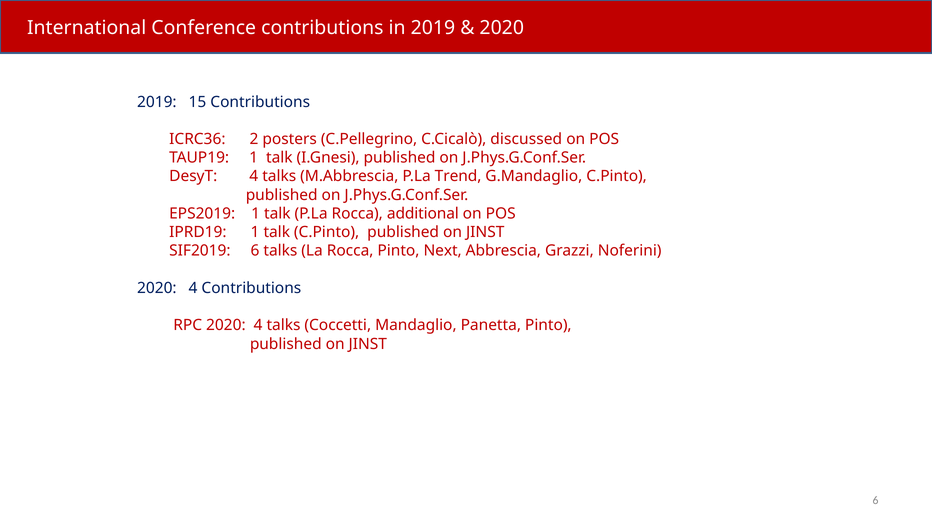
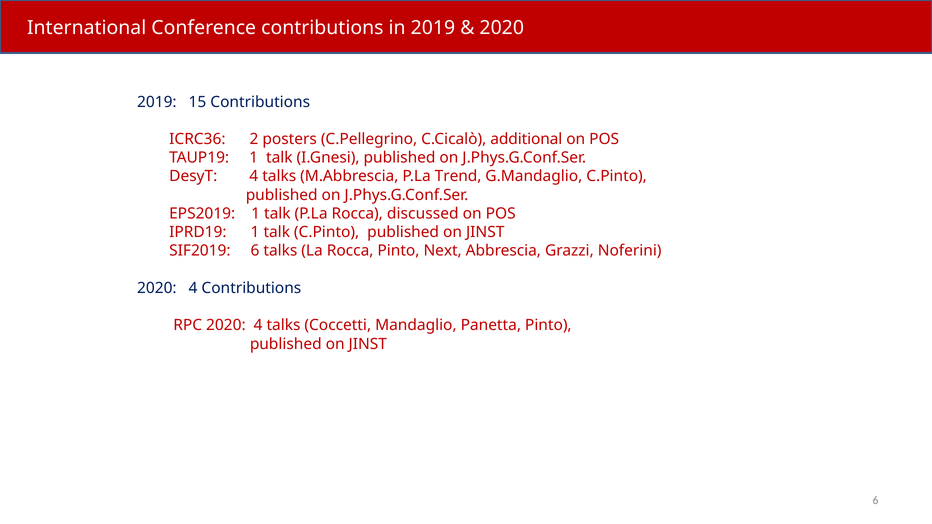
discussed: discussed -> additional (526, 139)
additional: additional -> discussed (423, 214)
